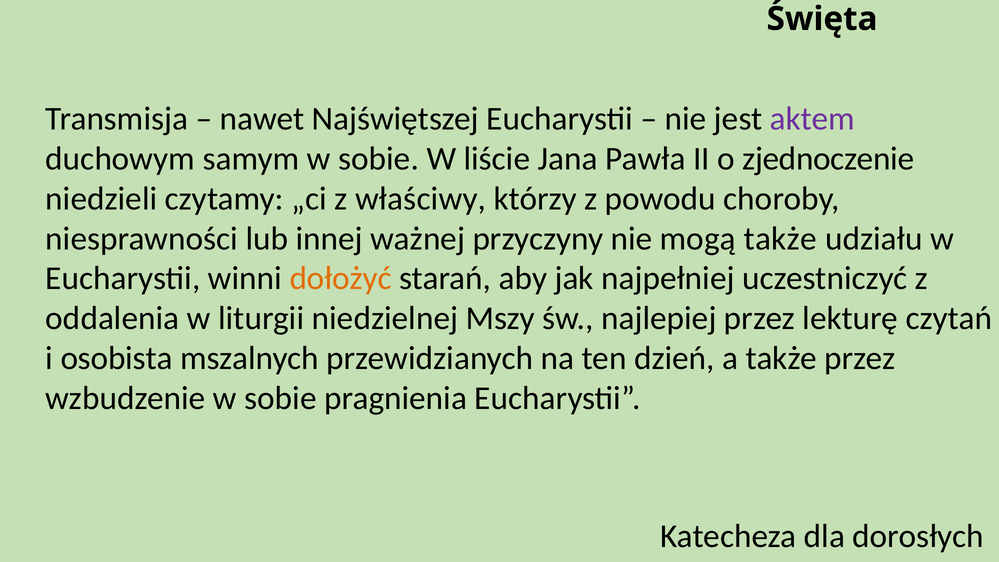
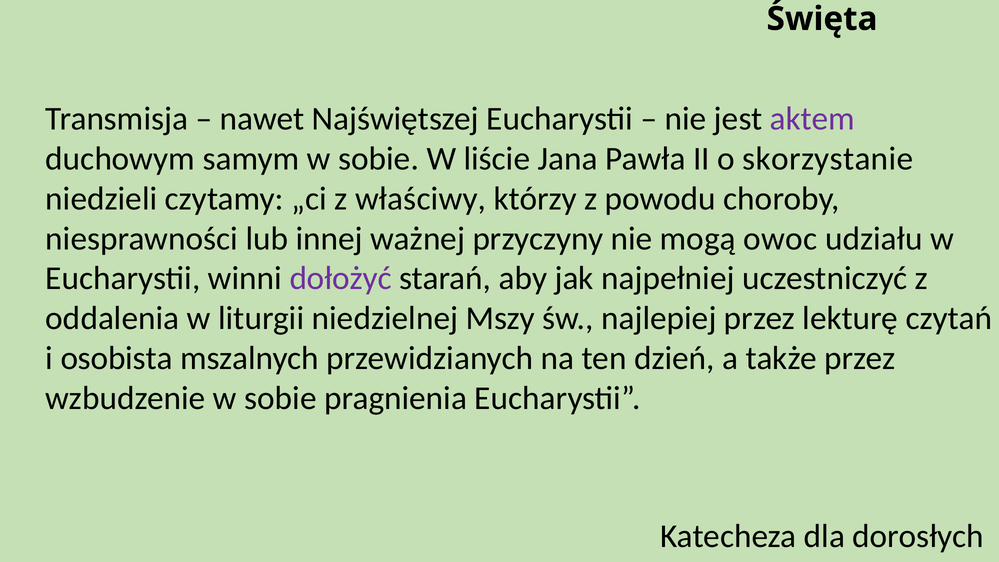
zjednoczenie: zjednoczenie -> skorzystanie (828, 159)
mogą także: także -> owoc (780, 239)
dołożyć colour: orange -> purple (341, 278)
